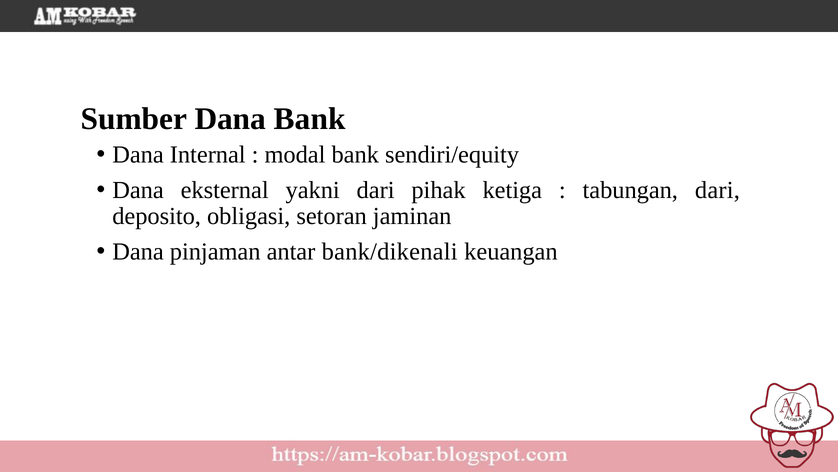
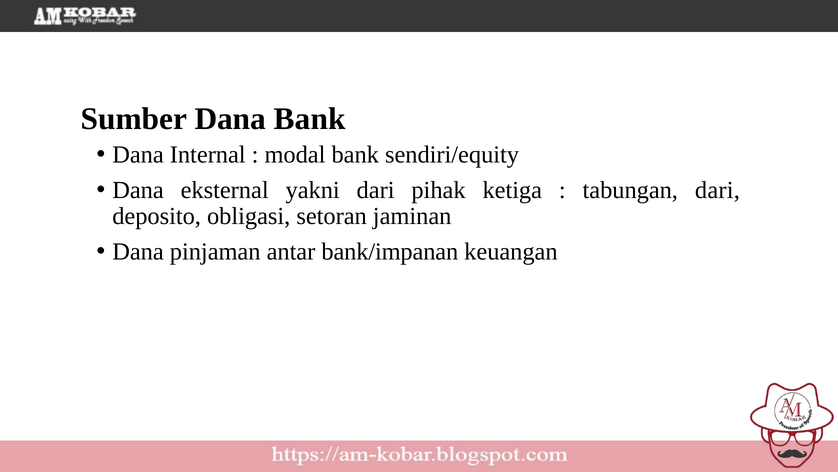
bank/dikenali: bank/dikenali -> bank/impanan (390, 251)
